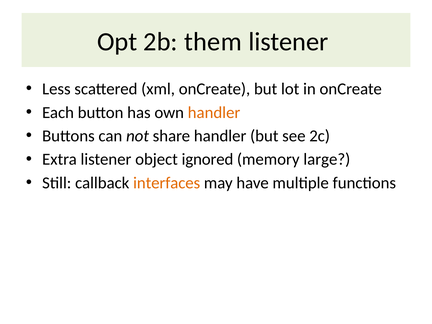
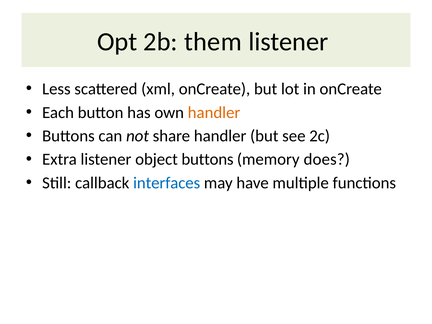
object ignored: ignored -> buttons (208, 159)
large: large -> does (327, 159)
interfaces colour: orange -> blue (167, 183)
